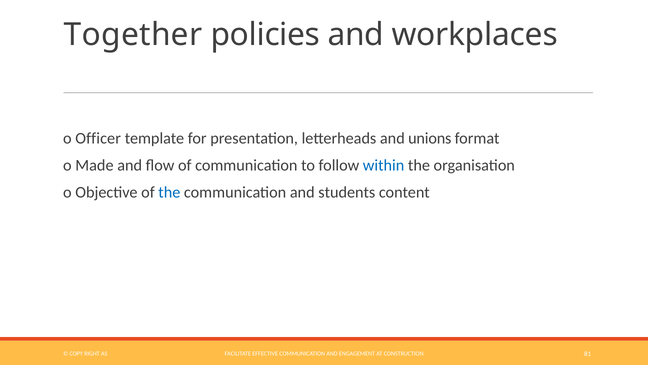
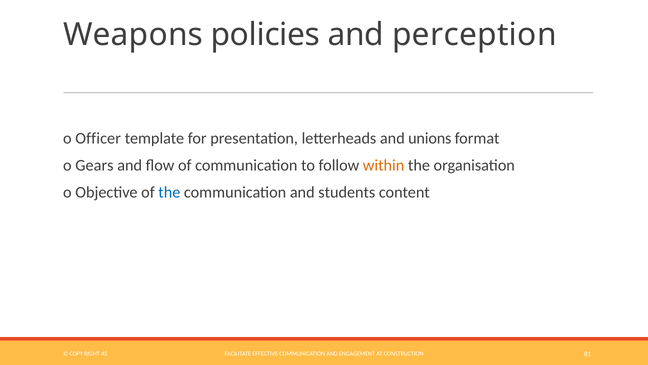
Together: Together -> Weapons (133, 35)
workplaces: workplaces -> perception (474, 35)
Made: Made -> Gears (94, 165)
within colour: blue -> orange (384, 165)
